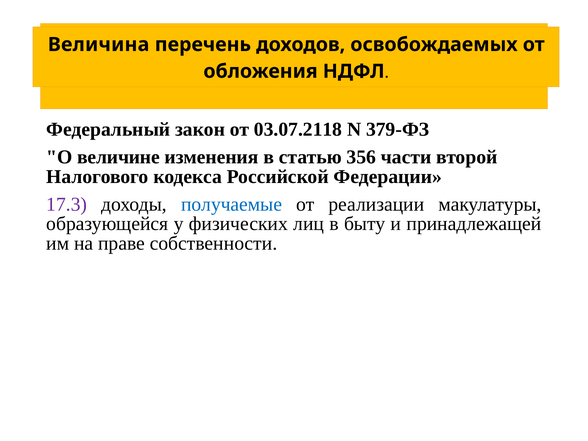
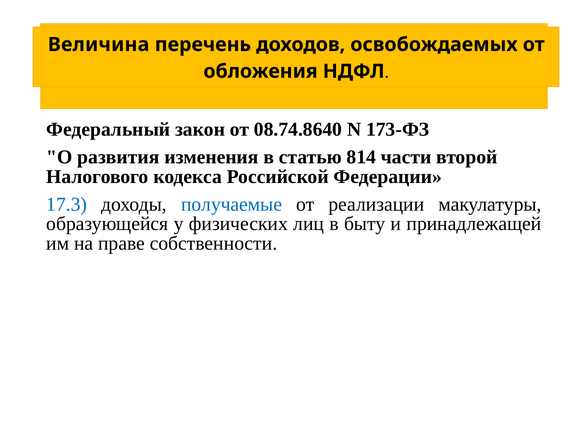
03.07.2118: 03.07.2118 -> 08.74.8640 (298, 129)
379-ФЗ: 379-ФЗ -> 173-ФЗ (398, 129)
величине: величине -> развития (118, 157)
356: 356 -> 814 (361, 157)
17.3 colour: purple -> blue (67, 204)
